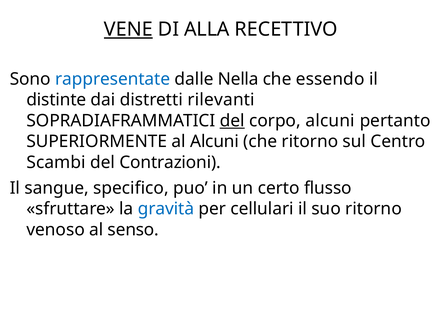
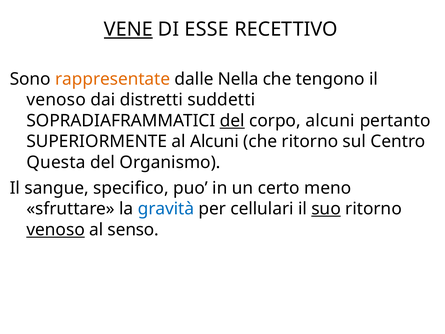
ALLA: ALLA -> ESSE (207, 29)
rappresentate colour: blue -> orange (113, 79)
essendo: essendo -> tengono (330, 79)
distinte: distinte -> venoso (56, 100)
rilevanti: rilevanti -> suddetti (221, 100)
Scambi: Scambi -> Questa (56, 162)
Contrazioni: Contrazioni -> Organismo (170, 162)
flusso: flusso -> meno (328, 188)
suo underline: none -> present (326, 209)
venoso underline: none -> present (56, 229)
